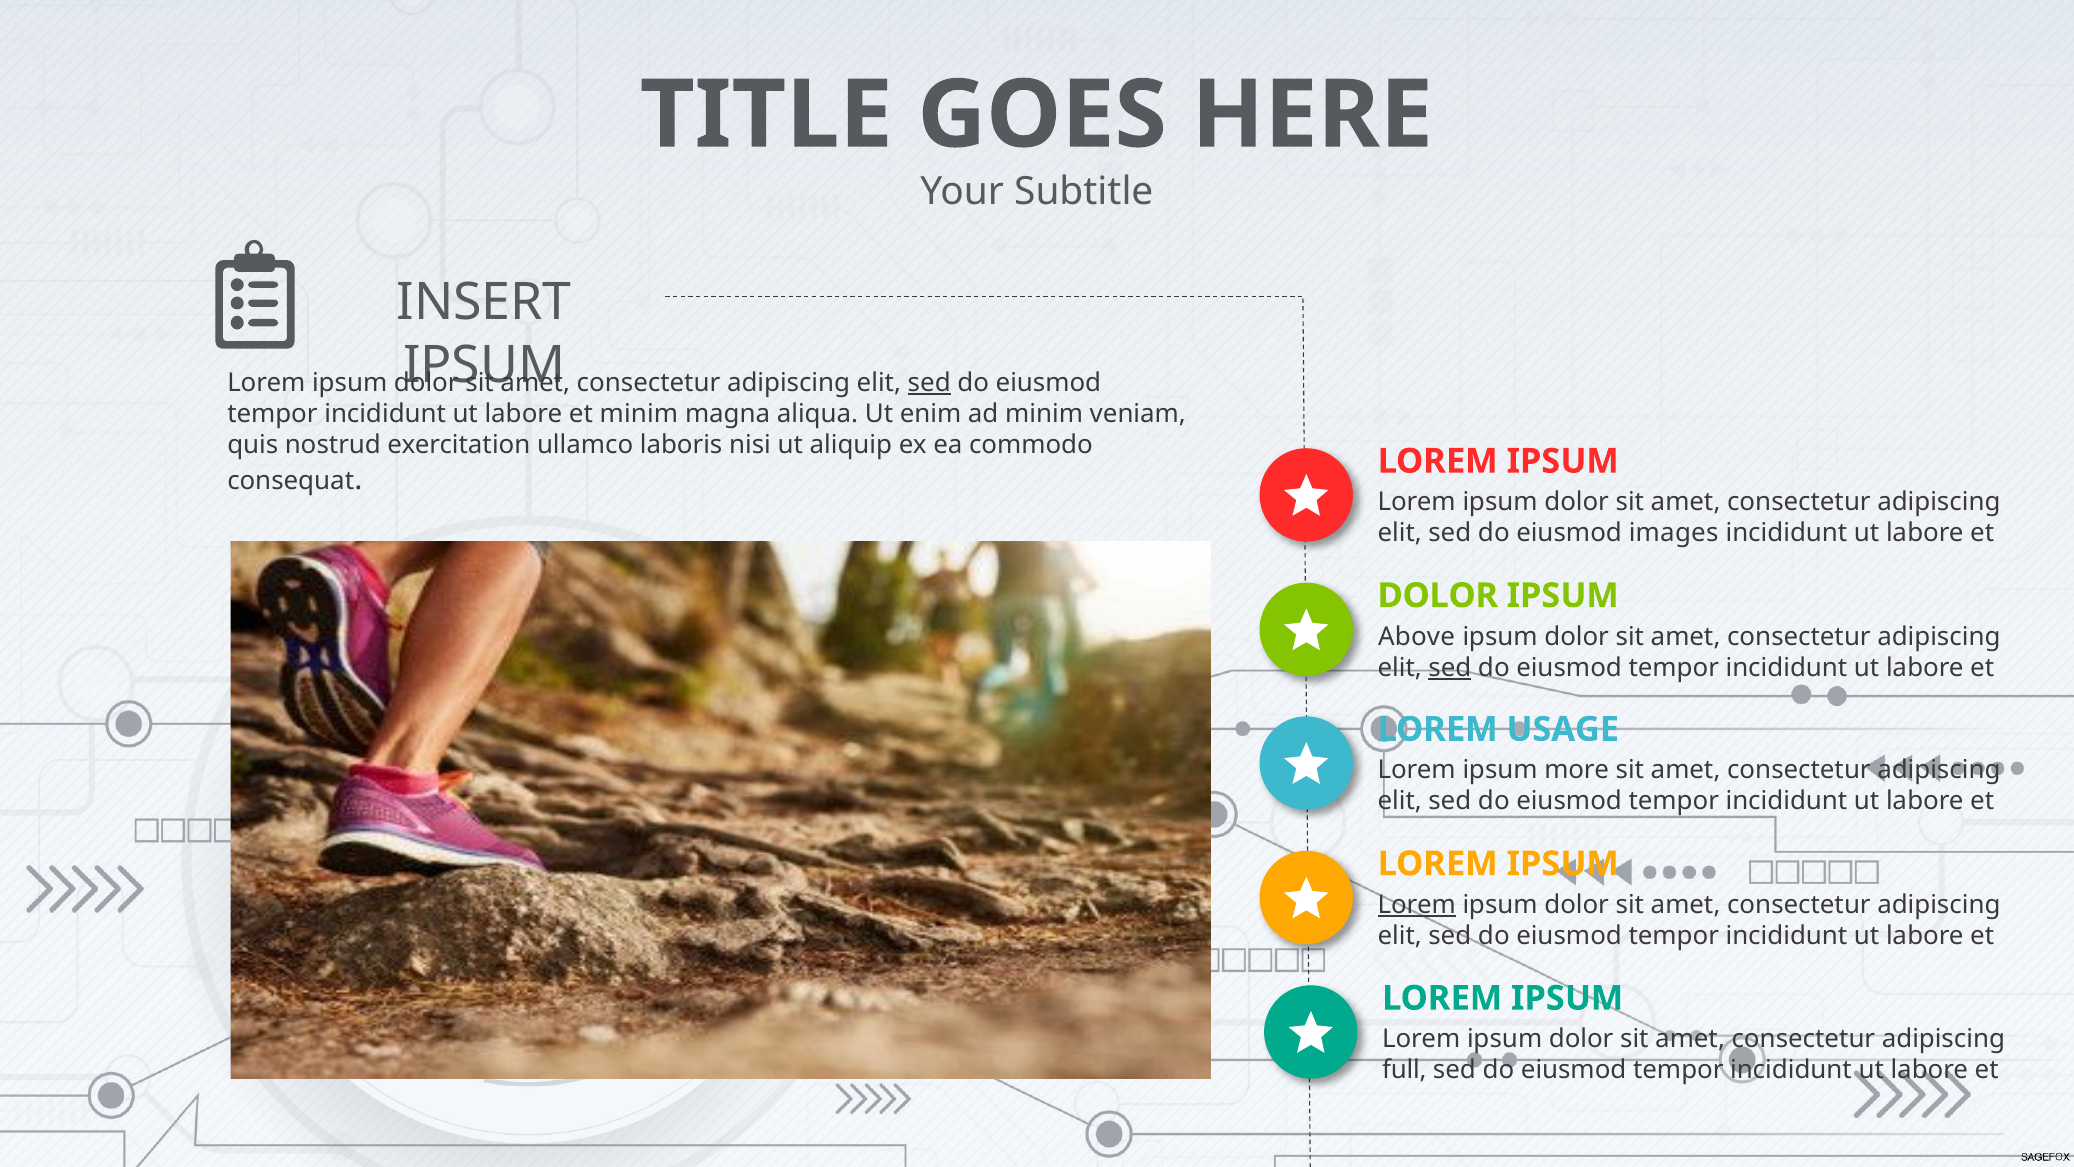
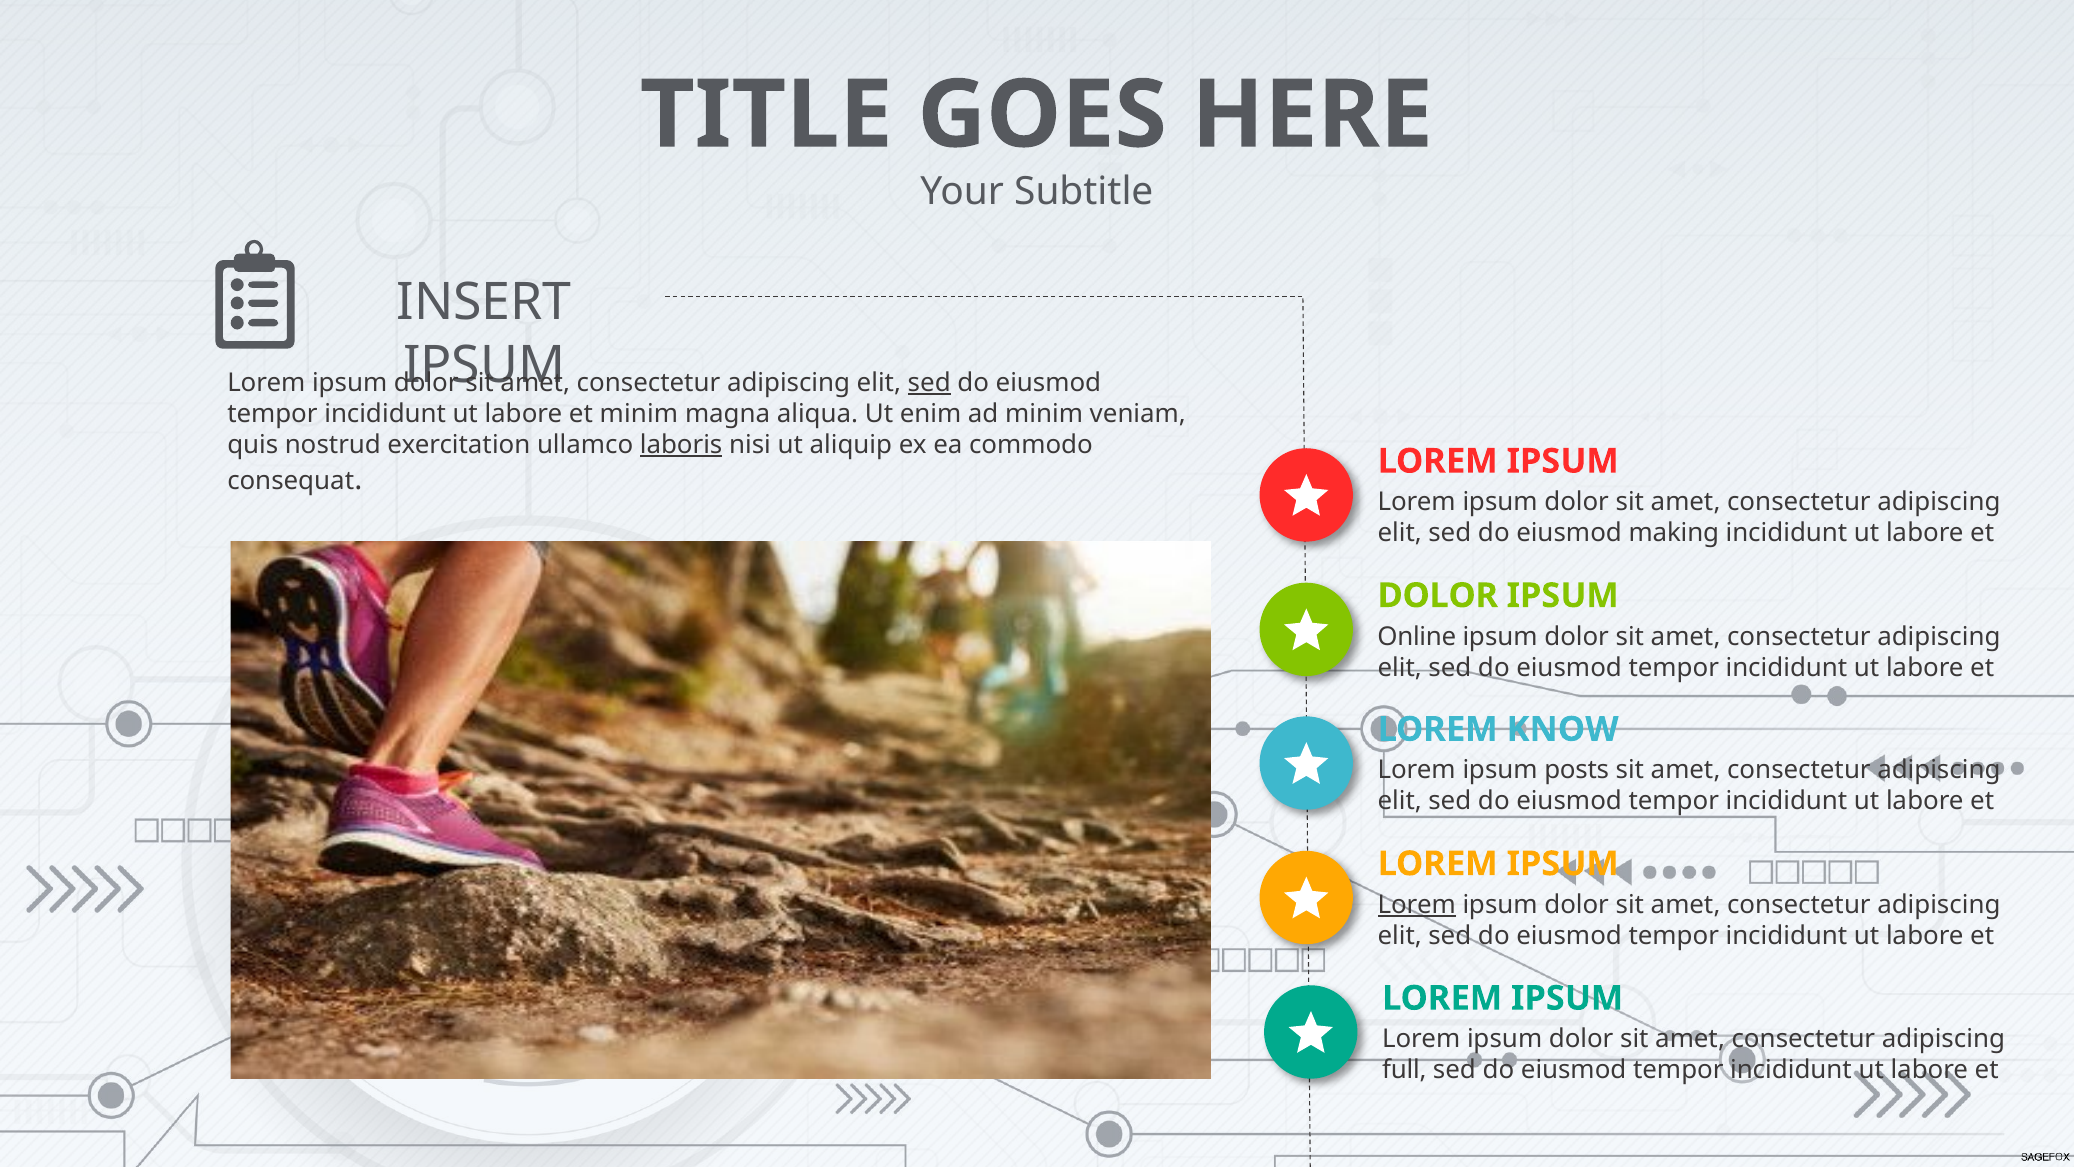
laboris underline: none -> present (681, 445)
images: images -> making (1674, 533)
Above: Above -> Online (1417, 636)
sed underline: present -> none (1450, 667)
USAGE: USAGE -> KNOW (1563, 729)
more: more -> posts (1577, 770)
